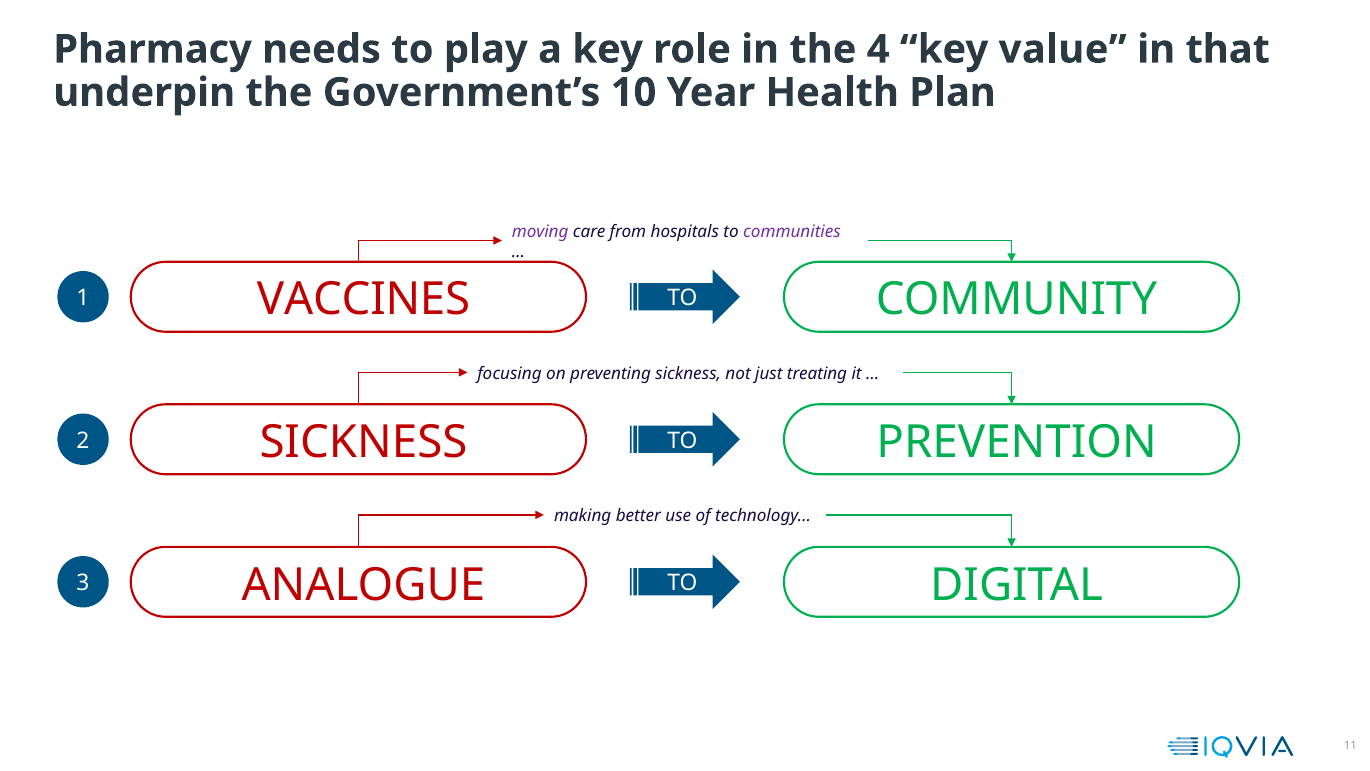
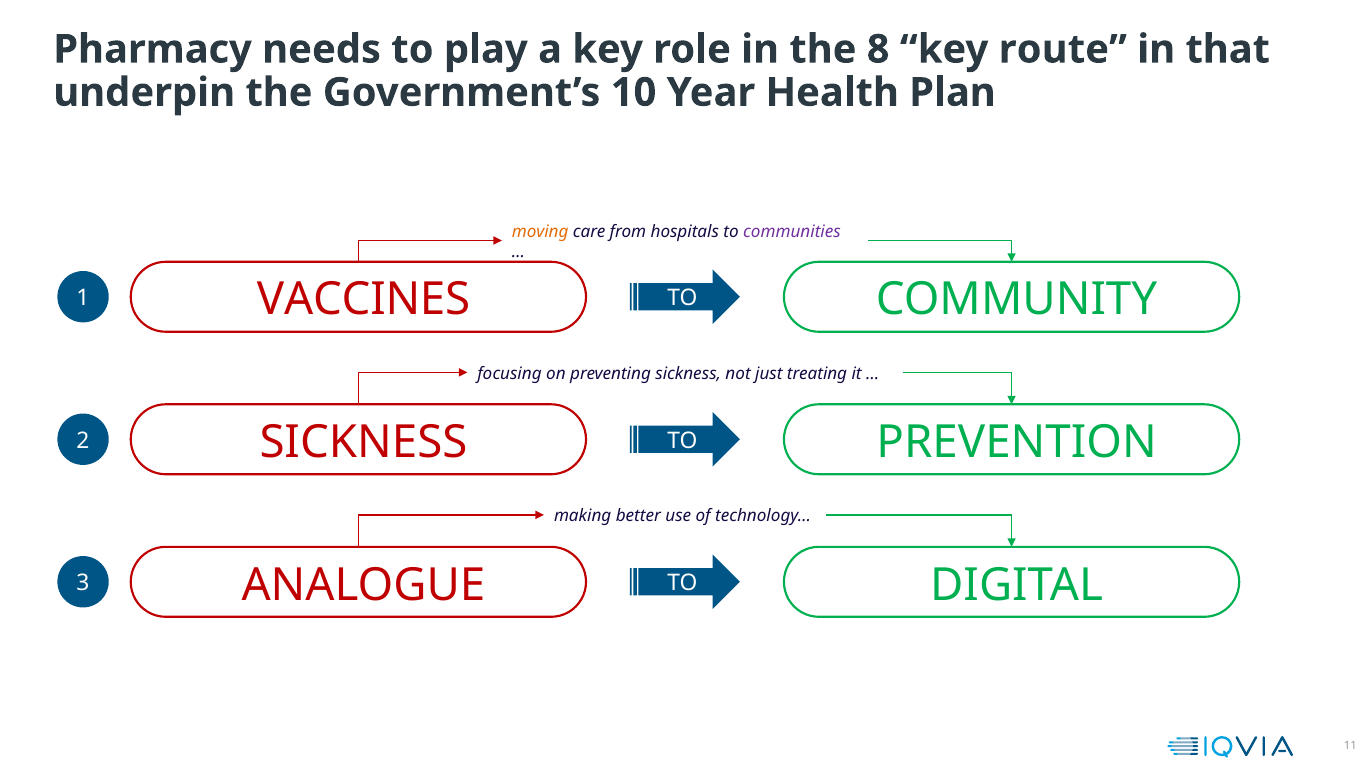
4: 4 -> 8 (878, 49)
value: value -> route (1063, 49)
moving colour: purple -> orange (540, 231)
